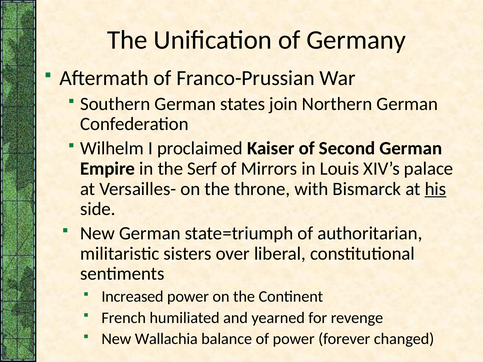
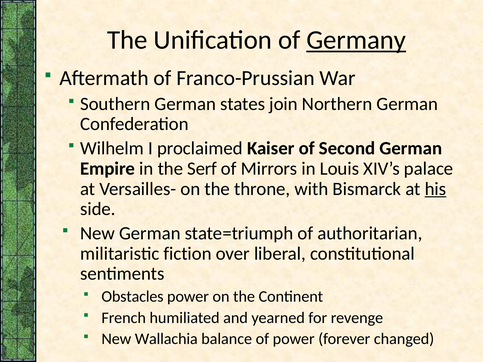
Germany underline: none -> present (356, 40)
sisters: sisters -> fiction (188, 254)
Increased: Increased -> Obstacles (132, 297)
